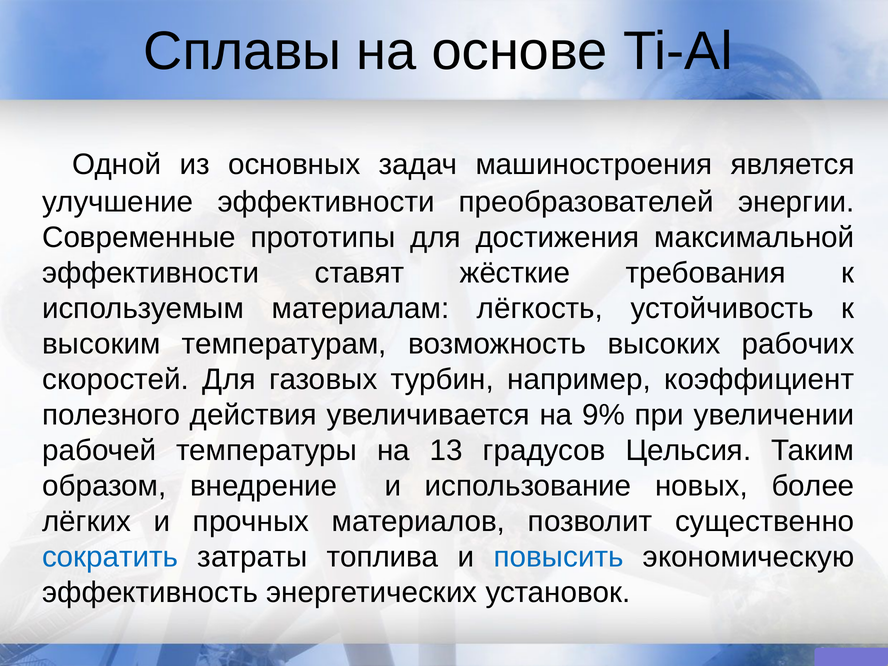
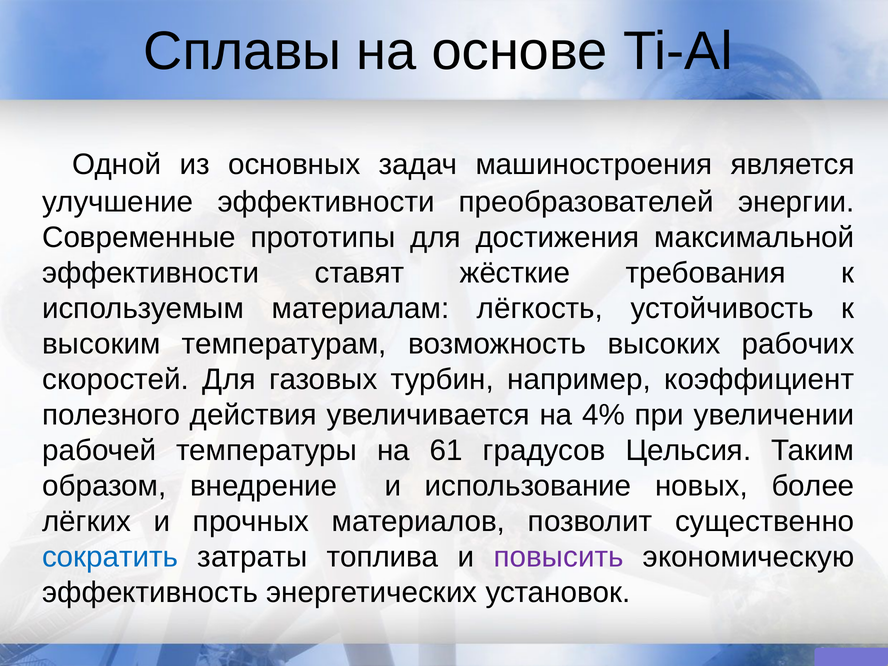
9%: 9% -> 4% (604, 415)
13: 13 -> 61 (446, 450)
повысить colour: blue -> purple (559, 557)
